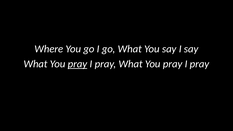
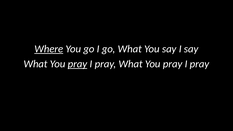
Where underline: none -> present (49, 49)
